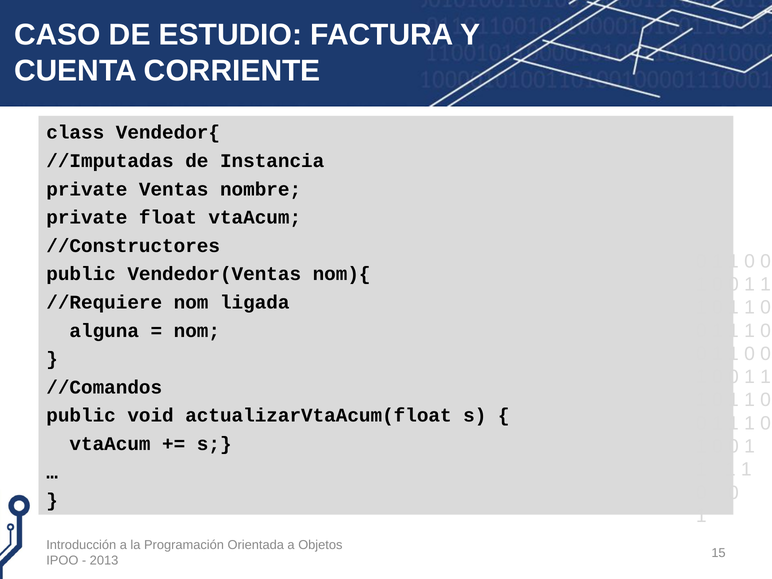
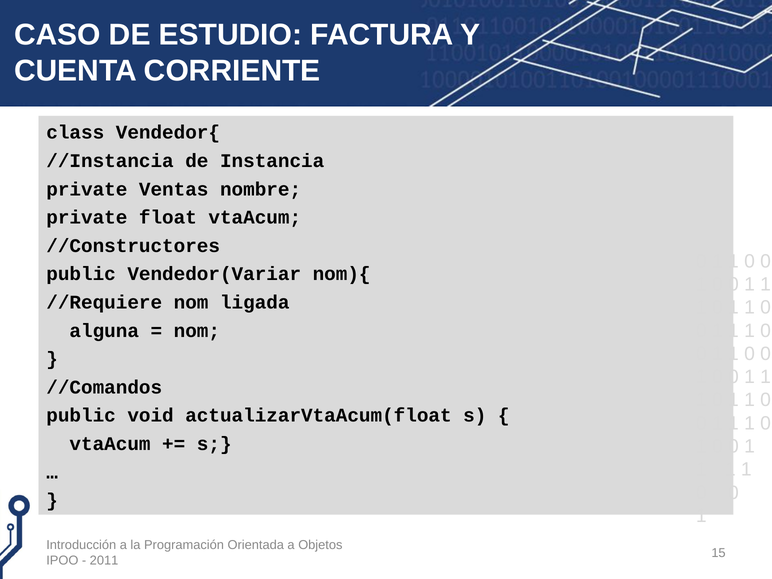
//Imputadas: //Imputadas -> //Instancia (110, 161)
Vendedor(Ventas: Vendedor(Ventas -> Vendedor(Variar (214, 274)
2013: 2013 -> 2011 (104, 561)
